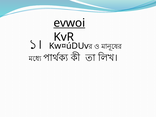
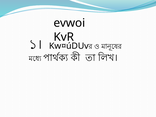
evwoi underline: present -> none (69, 23)
